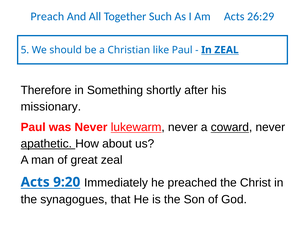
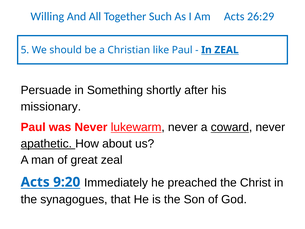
Preach: Preach -> Willing (47, 16)
Therefore: Therefore -> Persuade (46, 90)
